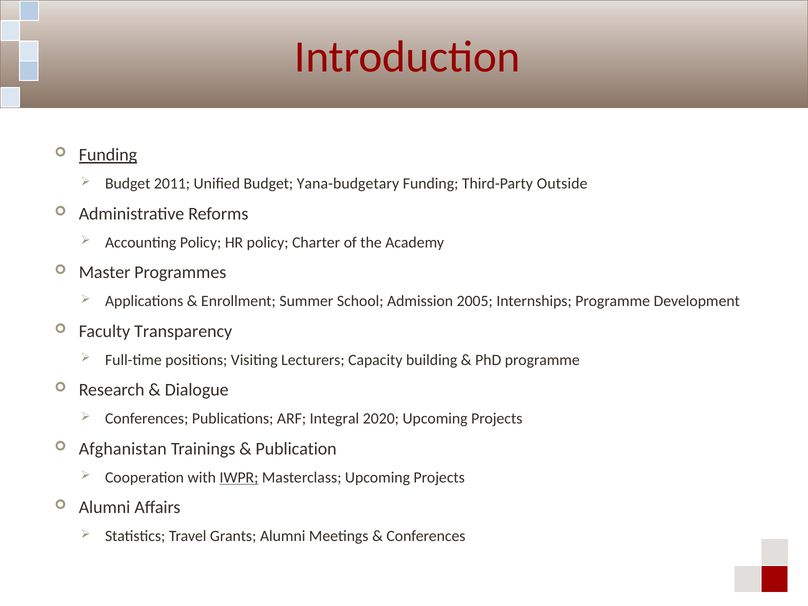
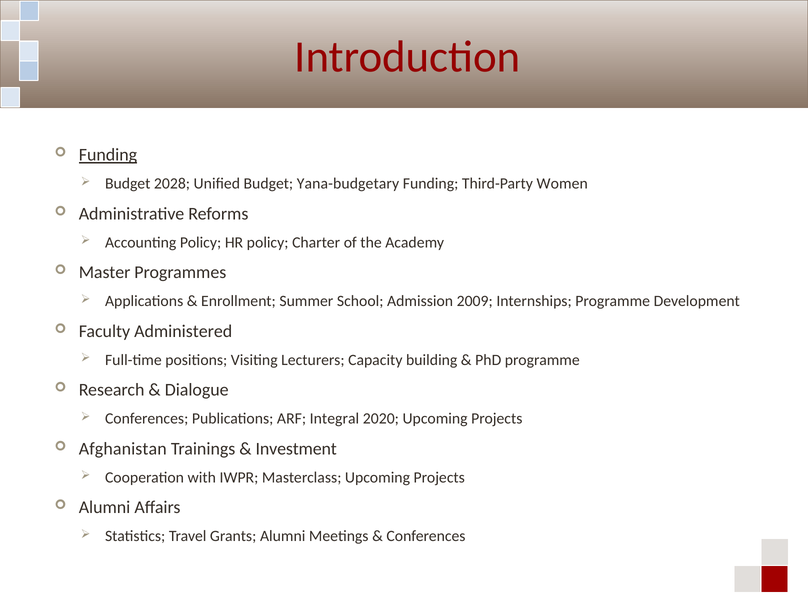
2011: 2011 -> 2028 (172, 184)
Outside: Outside -> Women (562, 184)
2005: 2005 -> 2009 (475, 301)
Transparency: Transparency -> Administered (183, 331)
Publication: Publication -> Investment (296, 449)
IWPR underline: present -> none (239, 478)
